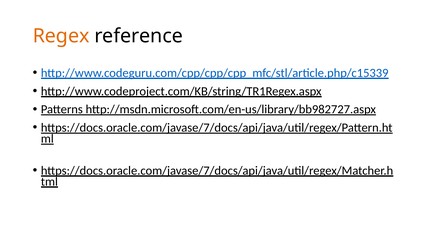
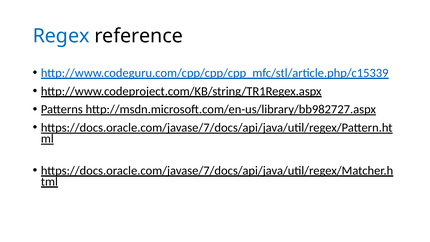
Regex colour: orange -> blue (61, 36)
